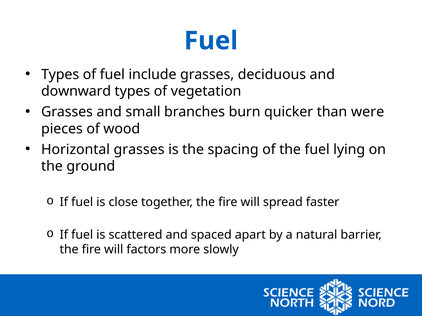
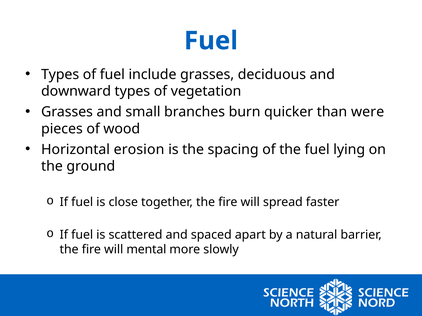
Horizontal grasses: grasses -> erosion (139, 150)
factors: factors -> mental (146, 250)
